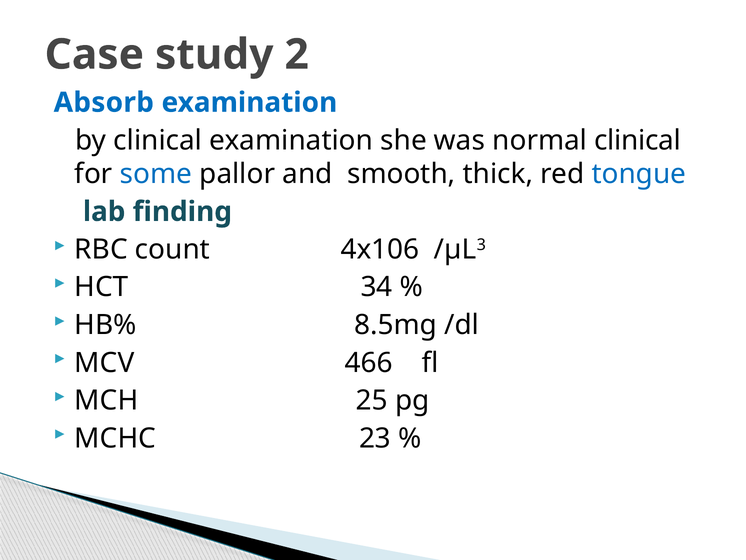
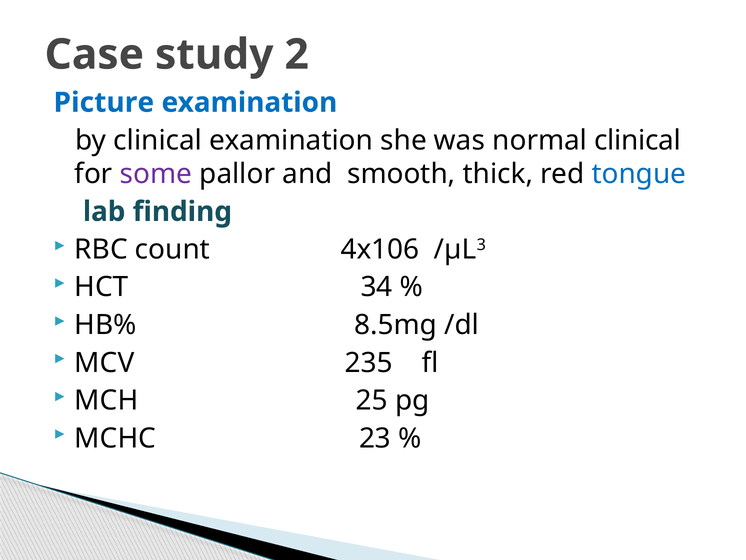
Absorb: Absorb -> Picture (104, 102)
some colour: blue -> purple (156, 174)
466: 466 -> 235 (369, 362)
